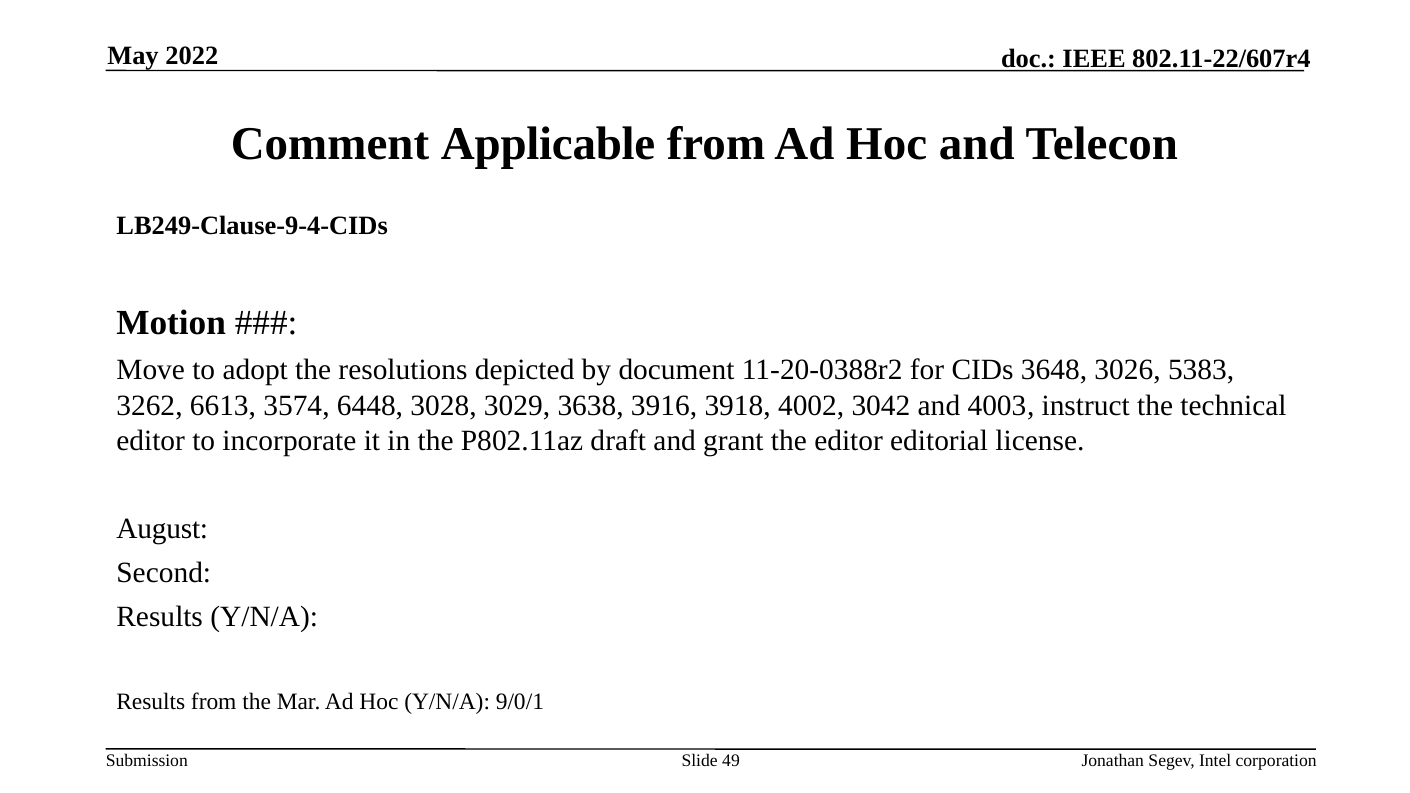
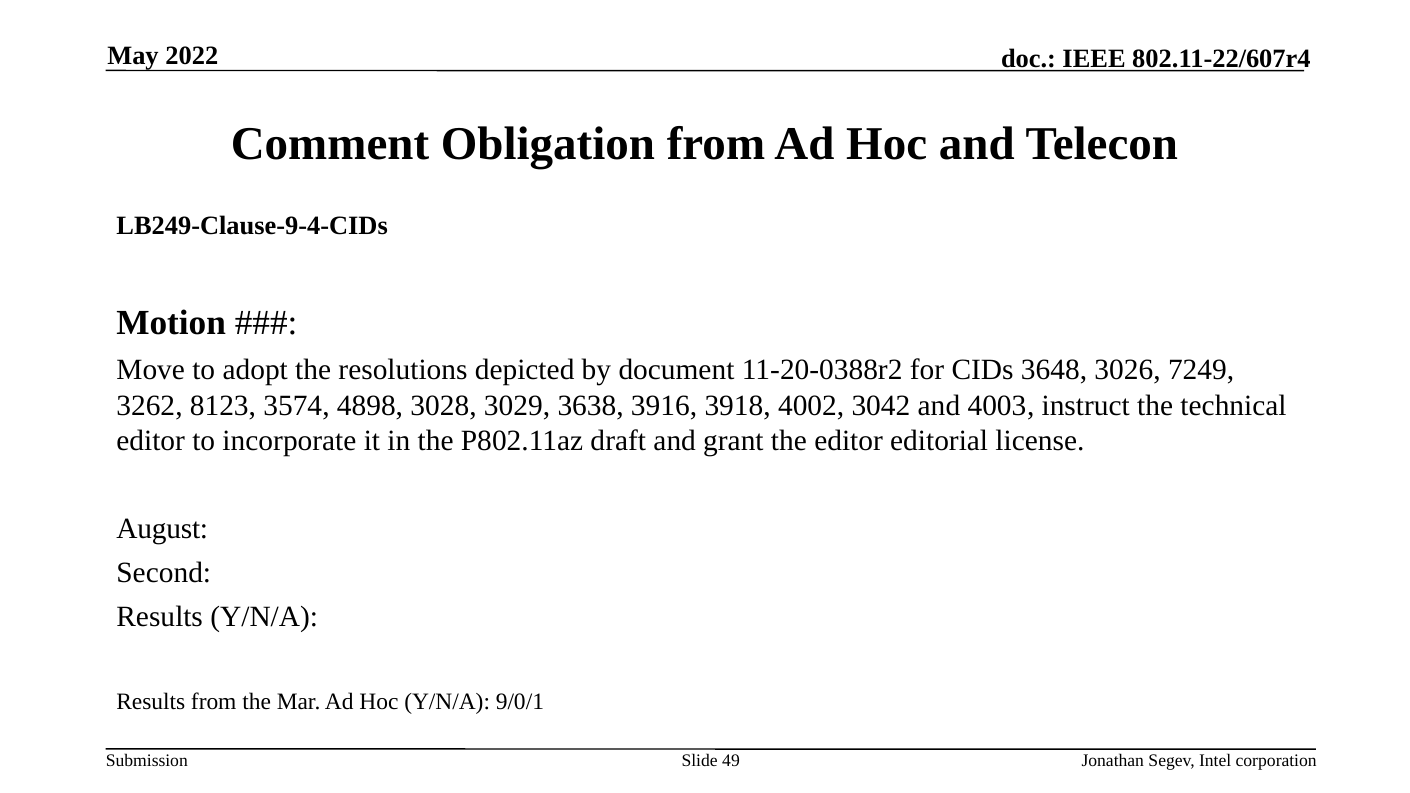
Applicable: Applicable -> Obligation (548, 144)
5383: 5383 -> 7249 (1201, 370)
6613: 6613 -> 8123 (223, 406)
6448: 6448 -> 4898 (370, 406)
